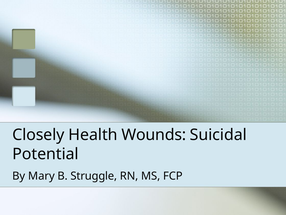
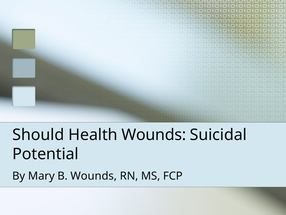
Closely: Closely -> Should (38, 135)
B Struggle: Struggle -> Wounds (94, 176)
